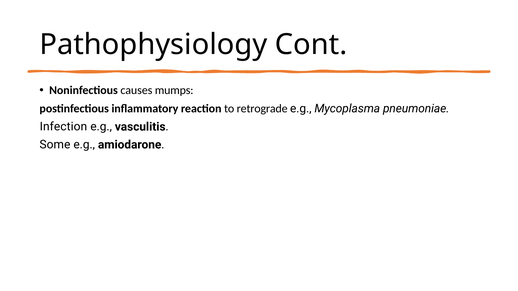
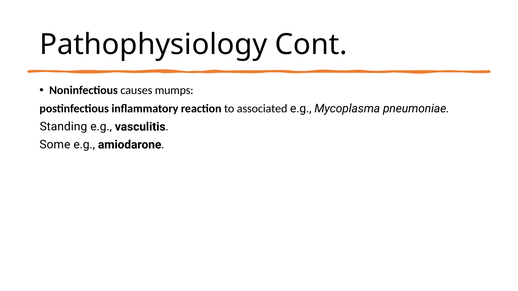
retrograde: retrograde -> associated (262, 109)
Infection: Infection -> Standing (63, 127)
